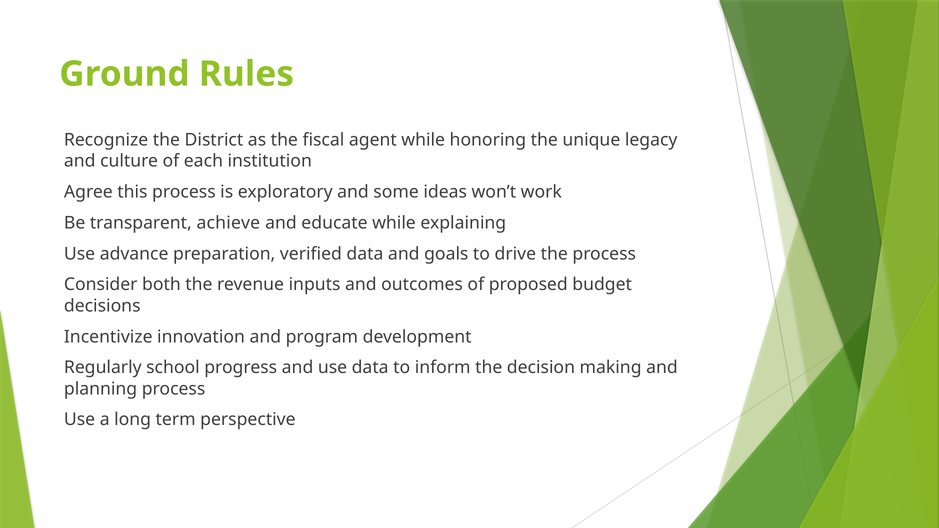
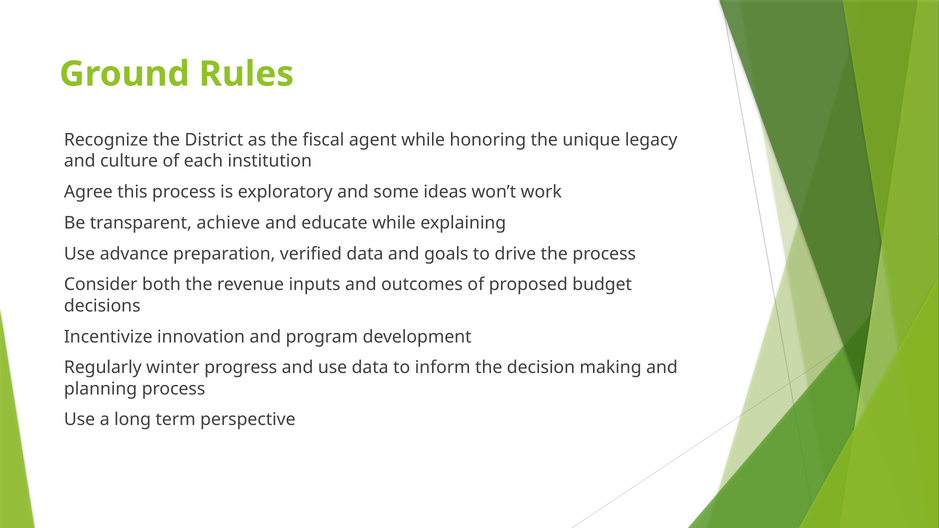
school: school -> winter (173, 368)
